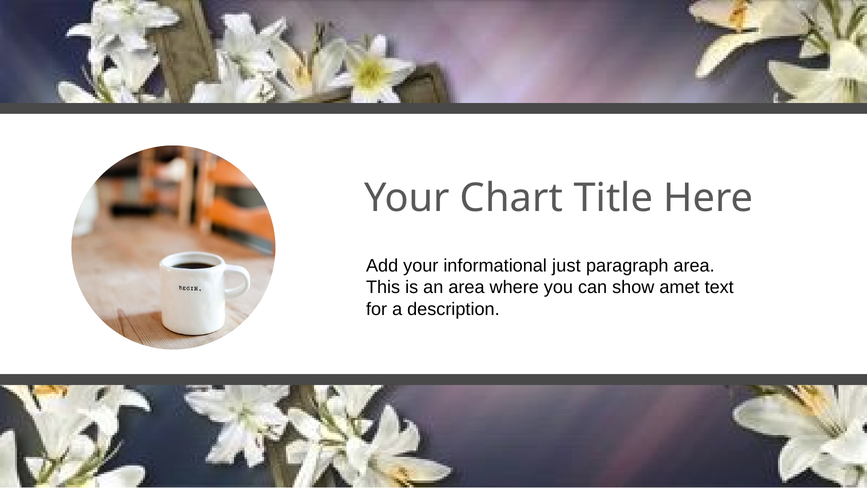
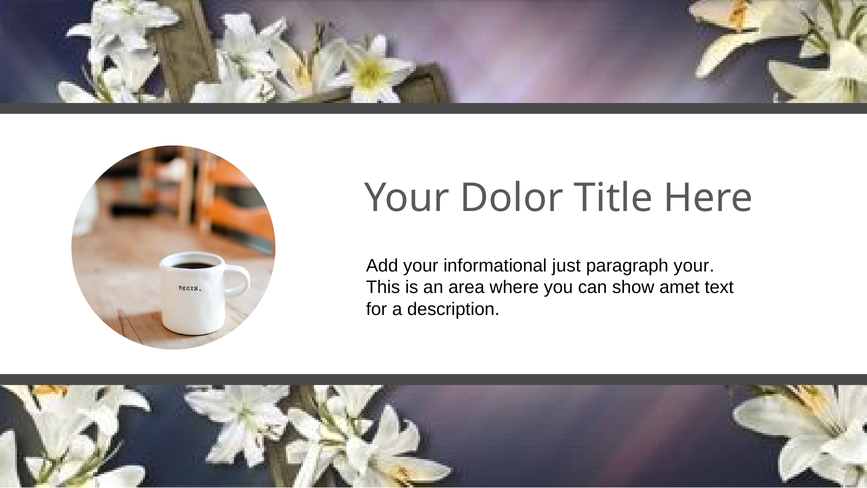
Chart: Chart -> Dolor (512, 198)
paragraph area: area -> your (694, 266)
